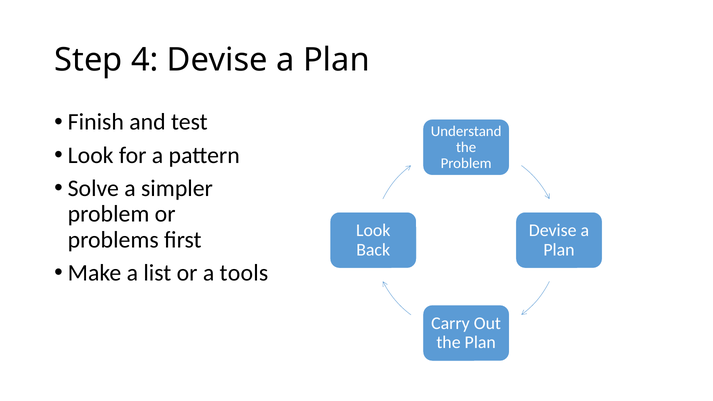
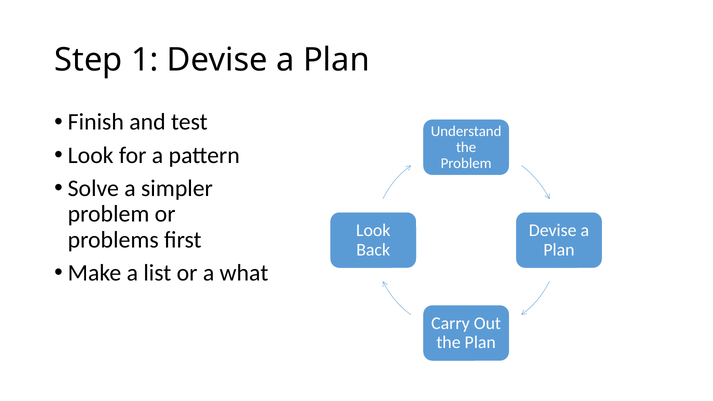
4: 4 -> 1 (145, 60)
tools: tools -> what (244, 273)
